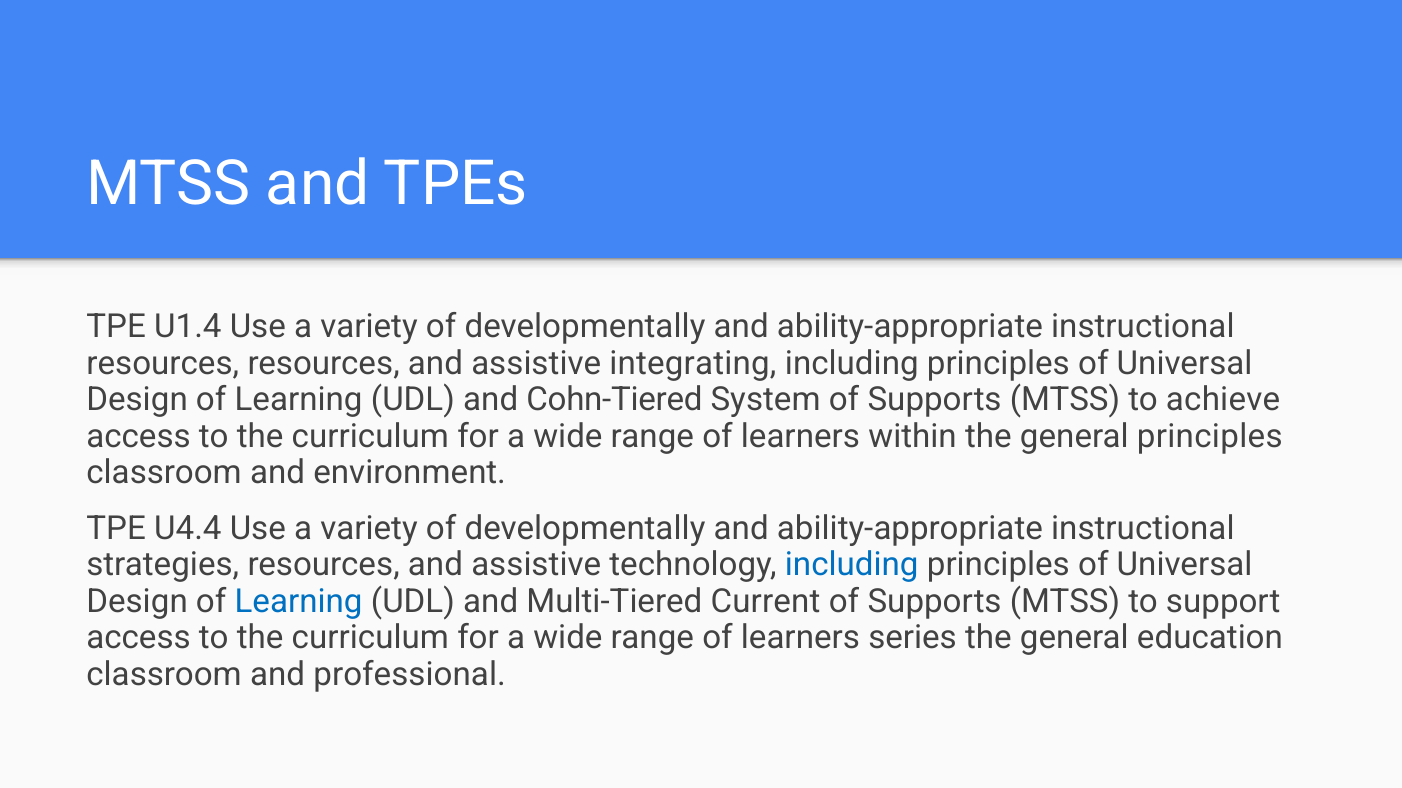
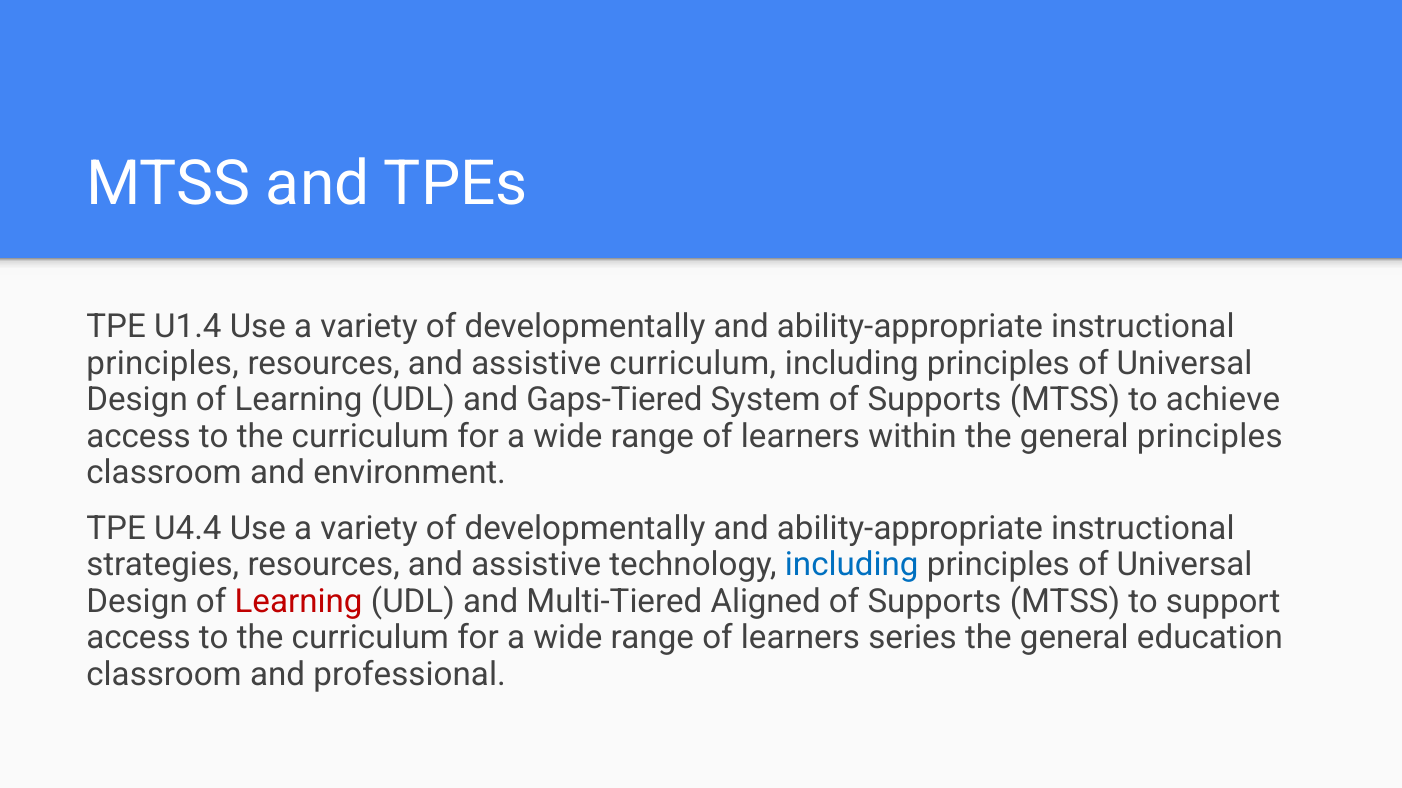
resources: resources -> principles (163, 364)
assistive integrating: integrating -> curriculum (693, 364)
Cohn-Tiered: Cohn-Tiered -> Gaps-Tiered (614, 400)
Learning colour: blue -> red (299, 602)
Current: Current -> Aligned (766, 602)
